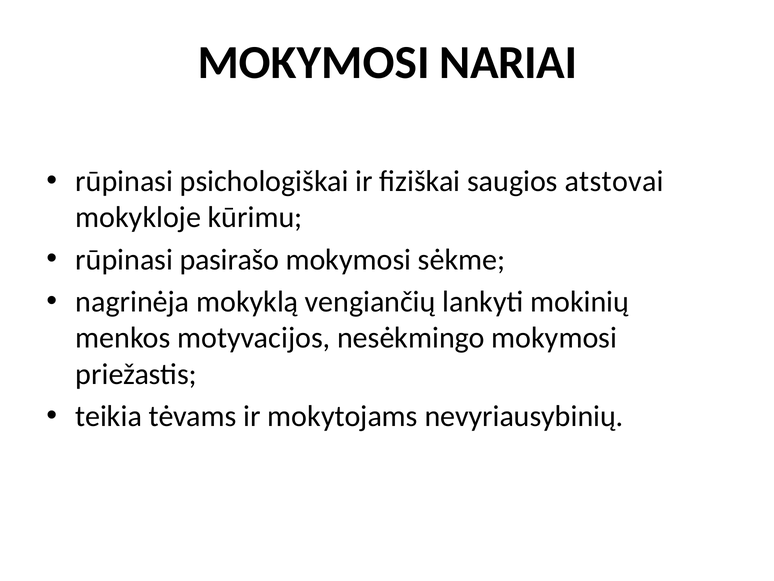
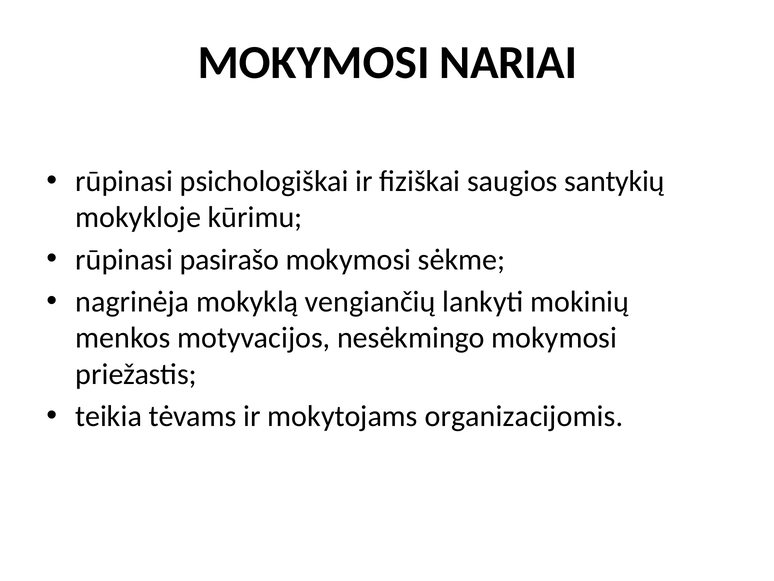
atstovai: atstovai -> santykių (614, 181)
nevyriausybinių: nevyriausybinių -> organizacijomis (524, 416)
